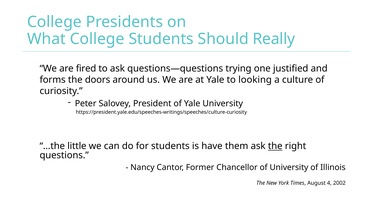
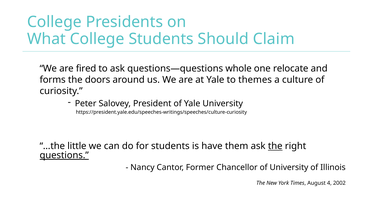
Really: Really -> Claim (274, 39)
trying: trying -> whole (239, 68)
justified: justified -> relocate (291, 68)
looking: looking -> themes (255, 80)
questions underline: none -> present (64, 155)
